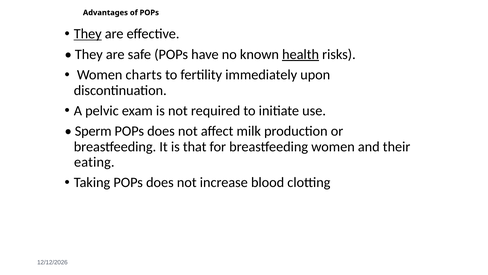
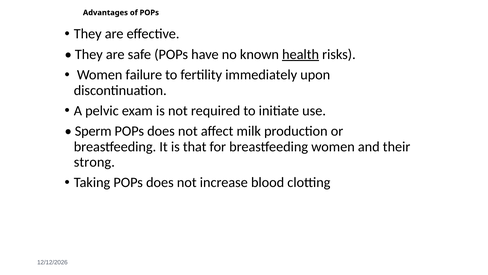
They underline: present -> none (88, 34)
charts: charts -> failure (144, 75)
eating: eating -> strong (94, 162)
